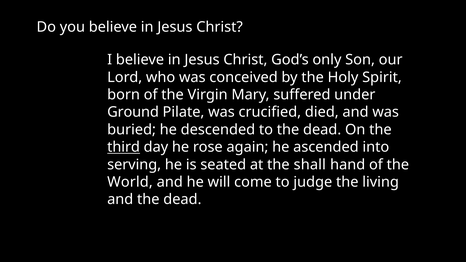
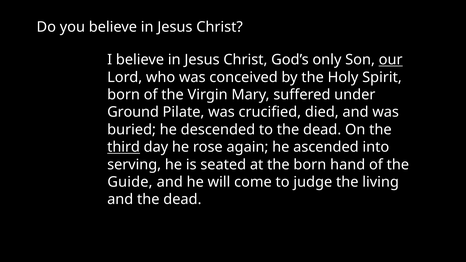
our underline: none -> present (391, 60)
the shall: shall -> born (310, 165)
World: World -> Guide (130, 182)
